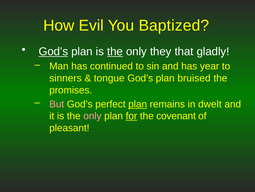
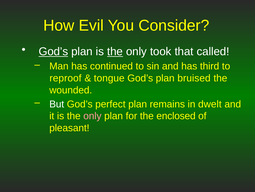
Baptized: Baptized -> Consider (174, 26)
they: they -> took (161, 51)
gladly: gladly -> called (213, 51)
year: year -> third (210, 66)
sinners: sinners -> reproof (65, 78)
promises: promises -> wounded (71, 90)
But colour: pink -> white (57, 104)
plan underline: present -> none (138, 104)
for underline: present -> none (131, 116)
covenant: covenant -> enclosed (176, 116)
